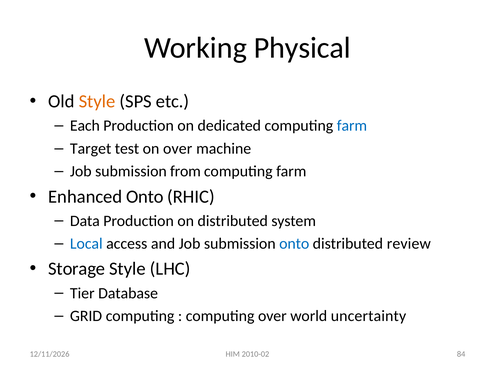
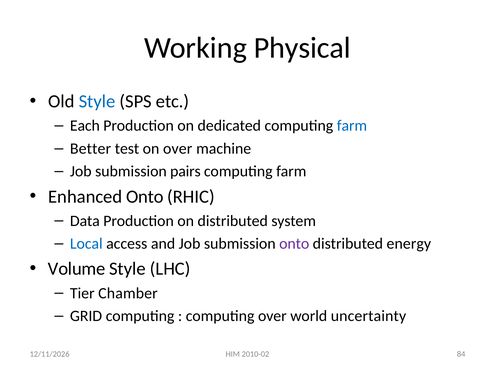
Style colour: orange -> blue (97, 102)
Target: Target -> Better (91, 149)
from: from -> pairs (185, 171)
onto colour: blue -> purple (294, 244)
review: review -> energy (409, 244)
Storage: Storage -> Volume (77, 269)
Database: Database -> Chamber (128, 293)
